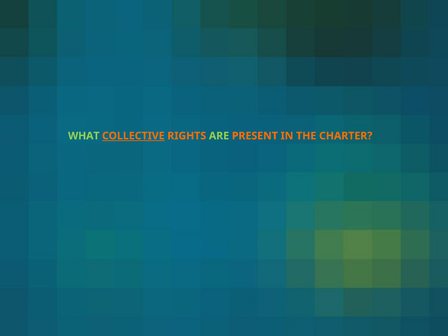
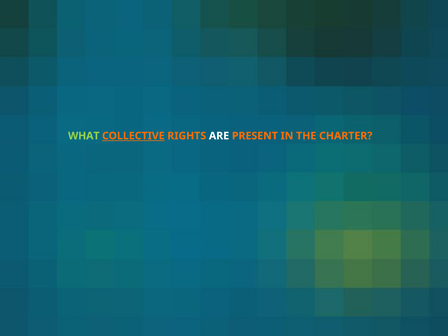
ARE colour: light green -> white (219, 136)
